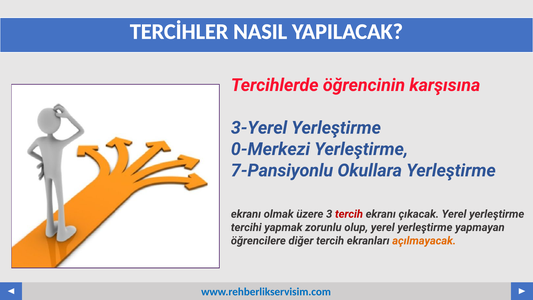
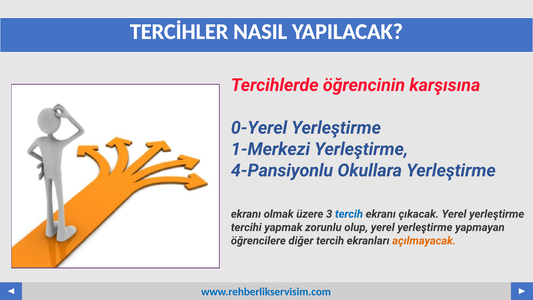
3-Yerel: 3-Yerel -> 0-Yerel (259, 128)
0-Merkezi: 0-Merkezi -> 1-Merkezi (270, 149)
7-Pansiyonlu: 7-Pansiyonlu -> 4-Pansiyonlu (282, 170)
tercih colour: red -> blue (349, 214)
